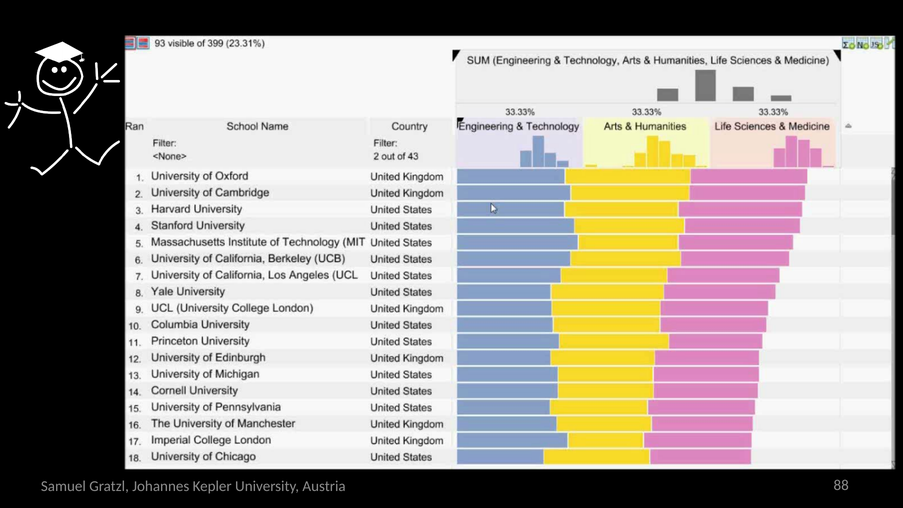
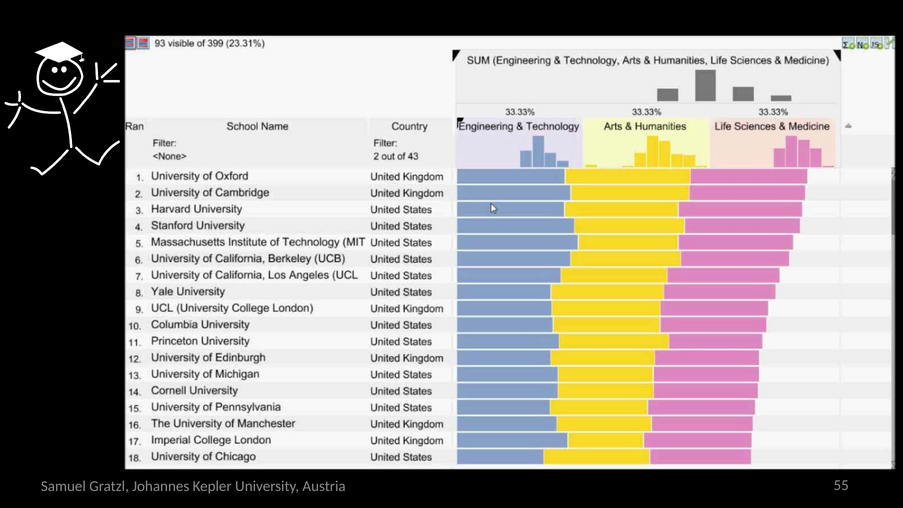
88: 88 -> 55 (841, 485)
